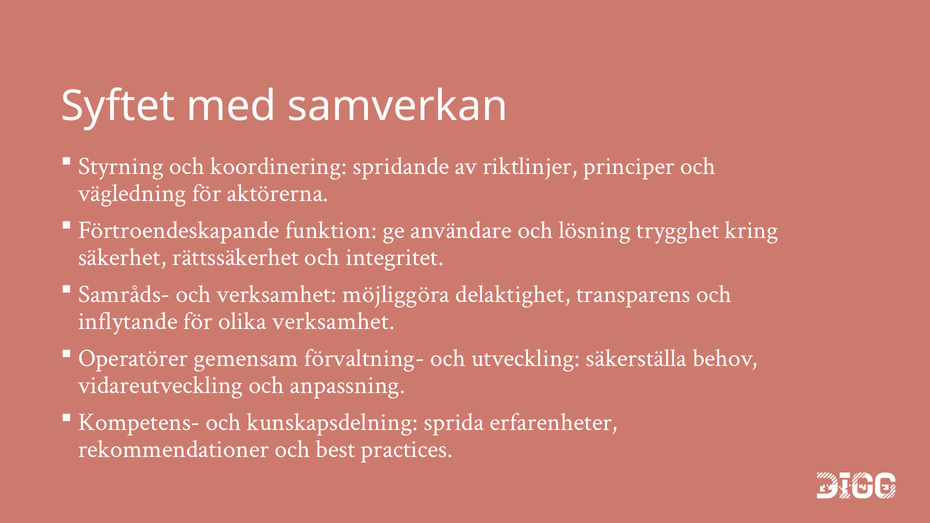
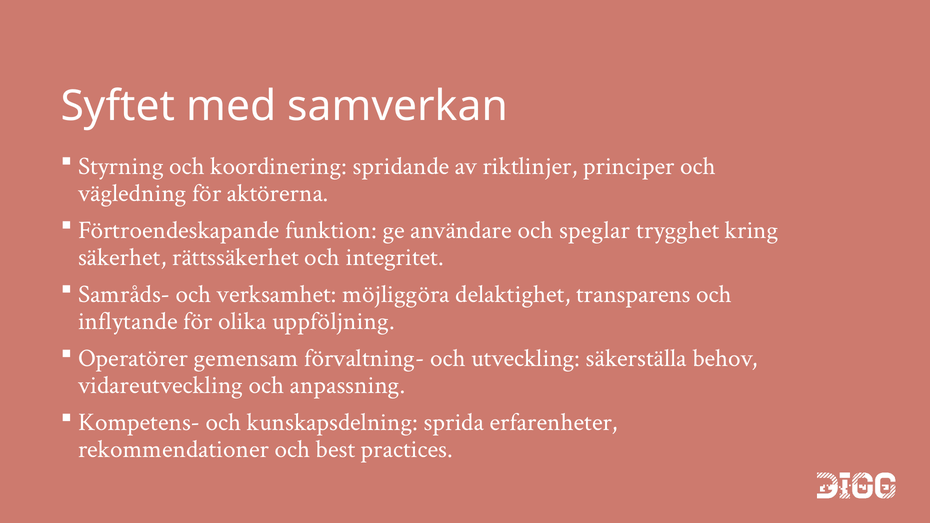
lösning: lösning -> speglar (595, 230)
olika verksamhet: verksamhet -> uppföljning (334, 321)
